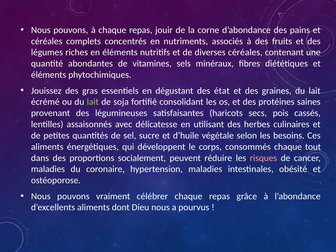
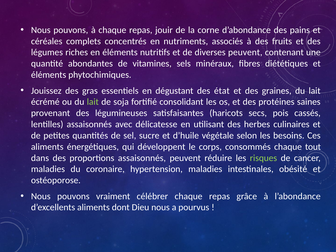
diverses céréales: céréales -> peuvent (245, 52)
proportions socialement: socialement -> assaisonnés (142, 158)
risques colour: pink -> light green (263, 158)
